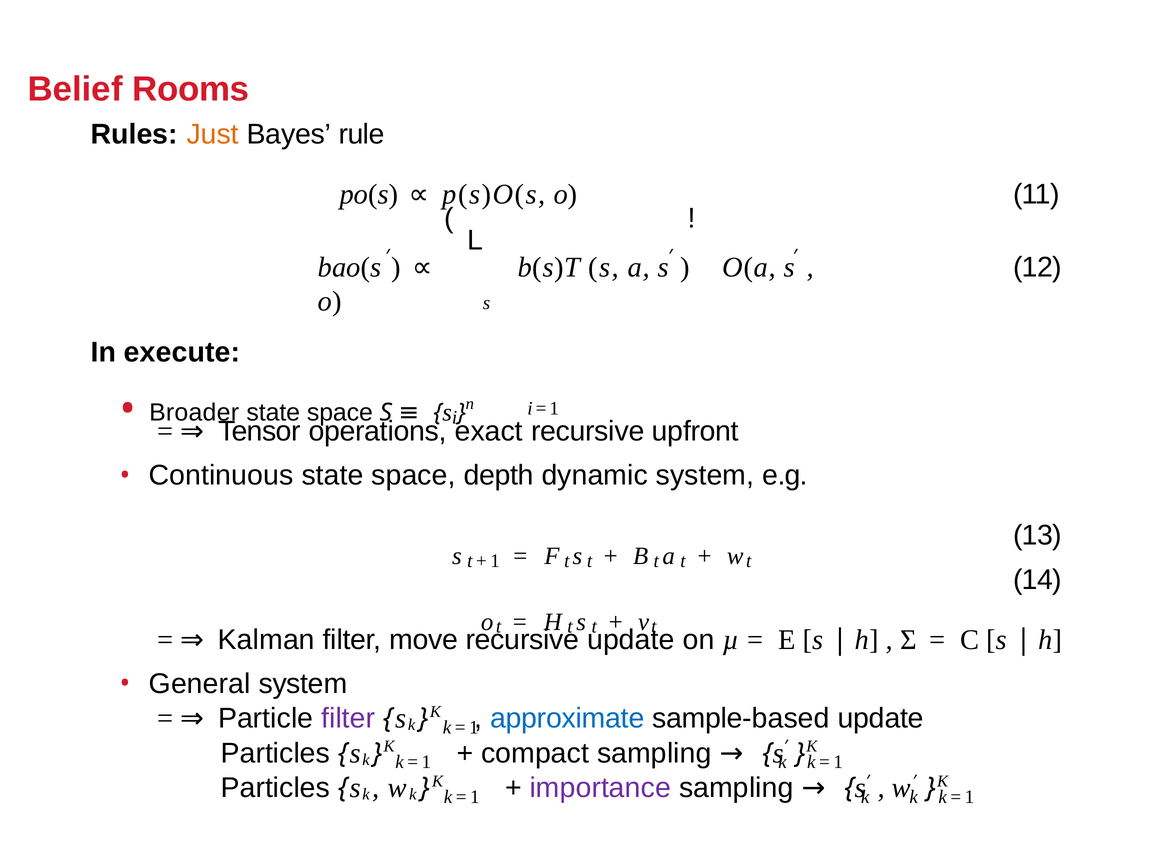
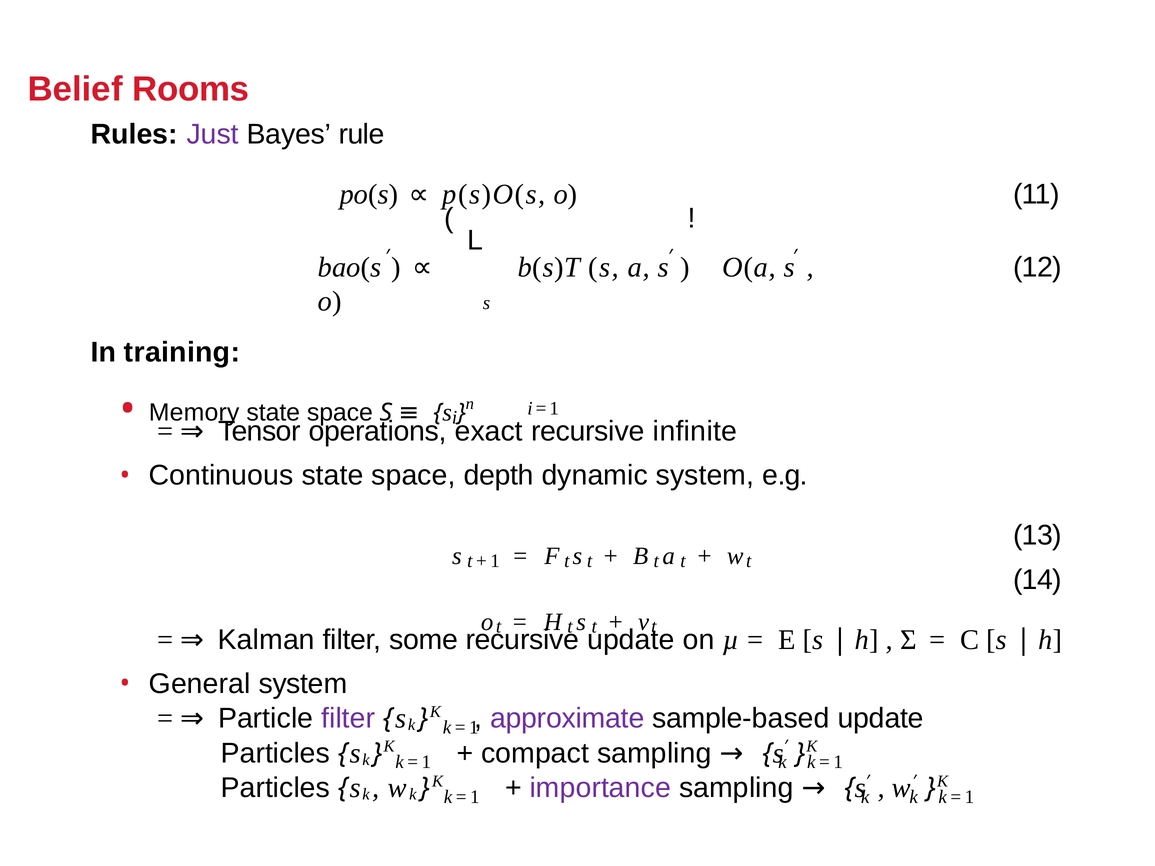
Just colour: orange -> purple (213, 134)
execute: execute -> training (182, 353)
Broader: Broader -> Memory (194, 413)
upfront: upfront -> infinite (695, 431)
move: move -> some (424, 640)
approximate colour: blue -> purple (567, 719)
